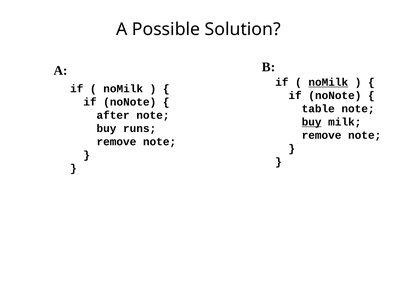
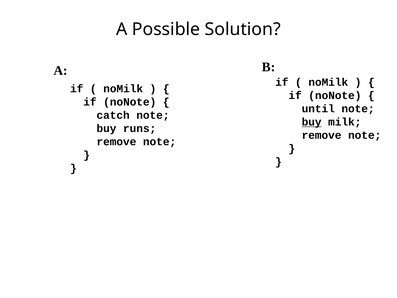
noMilk underline: present -> none (328, 82)
table: table -> until (318, 109)
after: after -> catch (113, 115)
